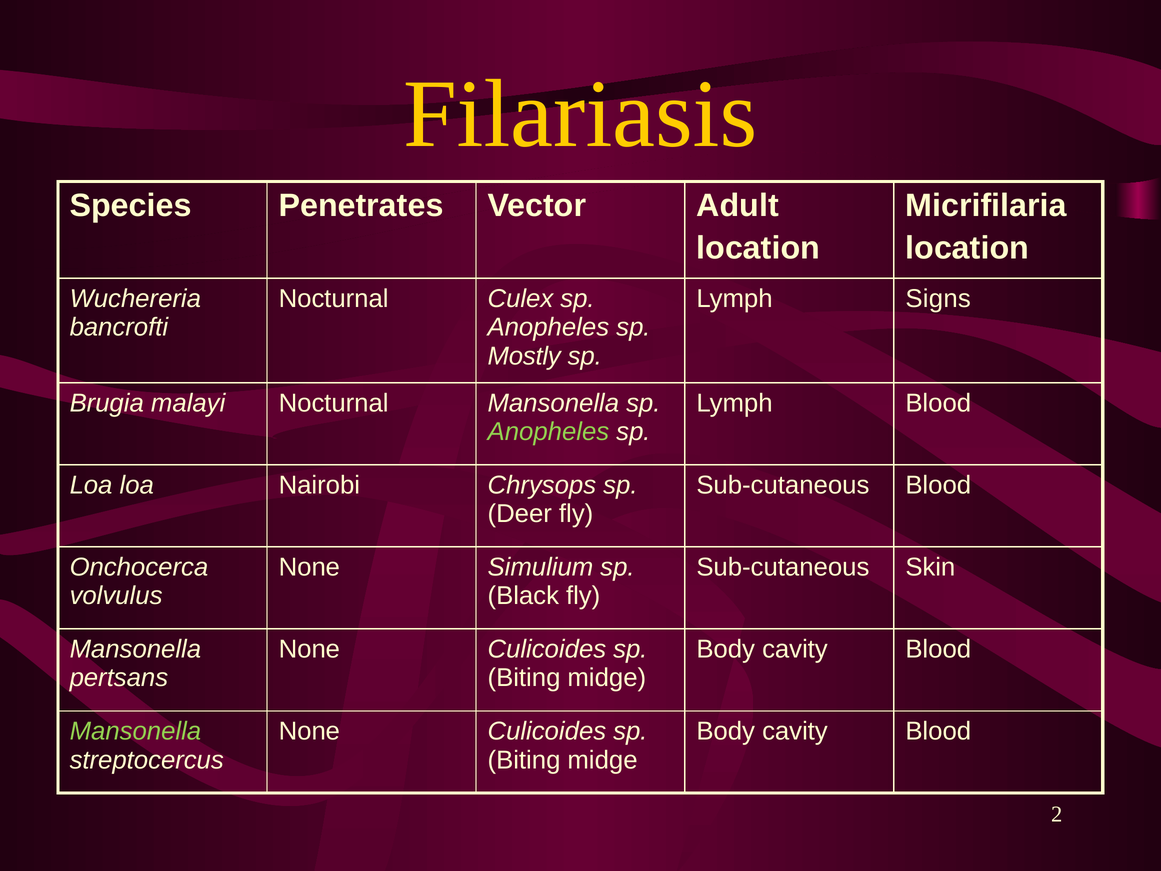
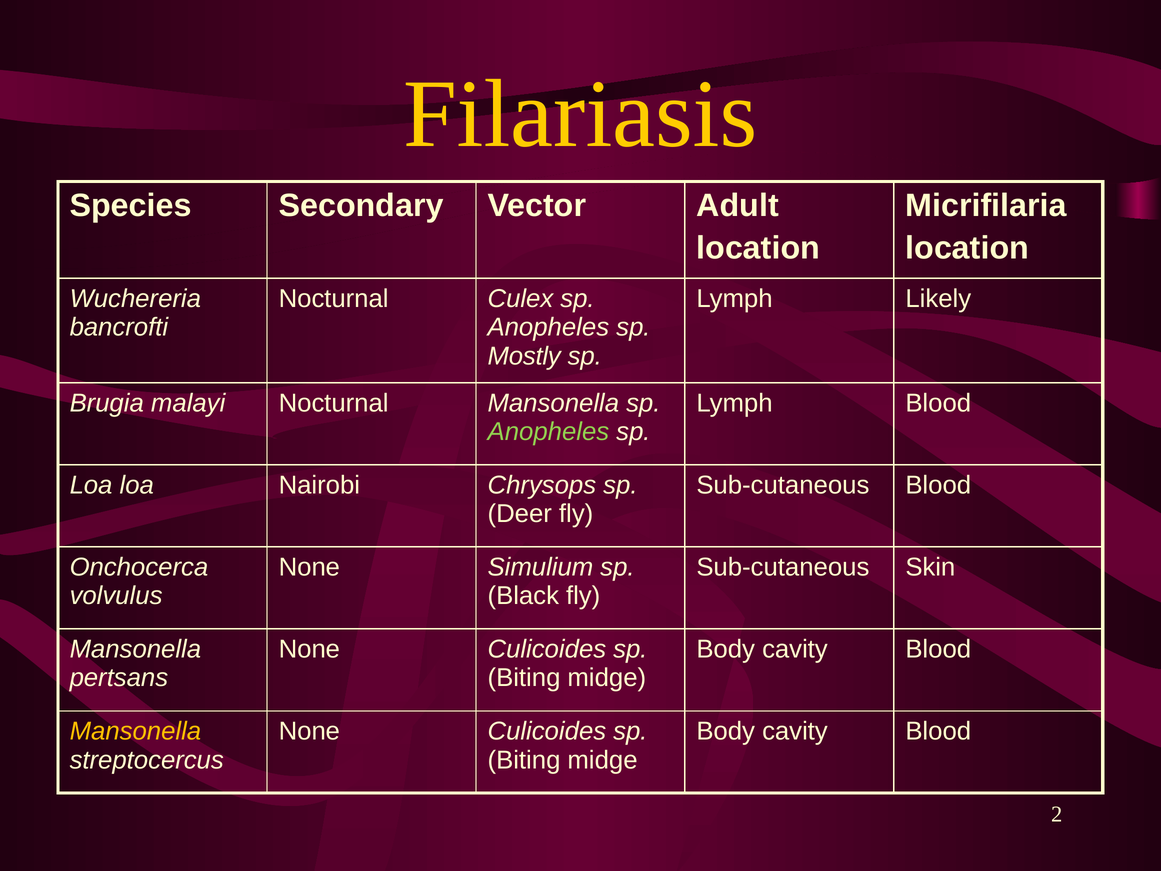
Penetrates: Penetrates -> Secondary (361, 206)
Signs: Signs -> Likely (938, 299)
Mansonella colour: light green -> yellow (135, 731)
